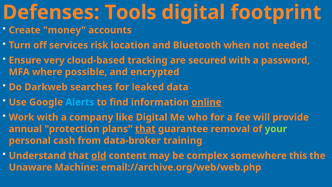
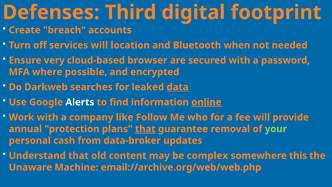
Tools: Tools -> Third (131, 12)
money: money -> breach (64, 30)
services risk: risk -> will (99, 45)
tracking: tracking -> browser (147, 60)
data underline: none -> present (177, 87)
Alerts colour: light blue -> white (80, 102)
like Digital: Digital -> Follow (152, 117)
training: training -> updates (183, 140)
old underline: present -> none (99, 155)
